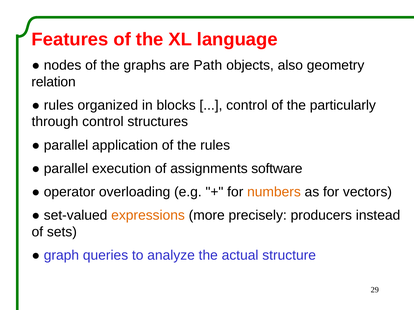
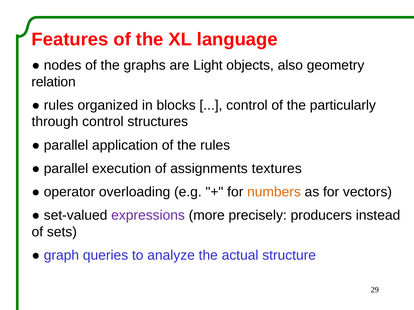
Path: Path -> Light (208, 65)
software: software -> textures (277, 169)
expressions colour: orange -> purple (148, 216)
